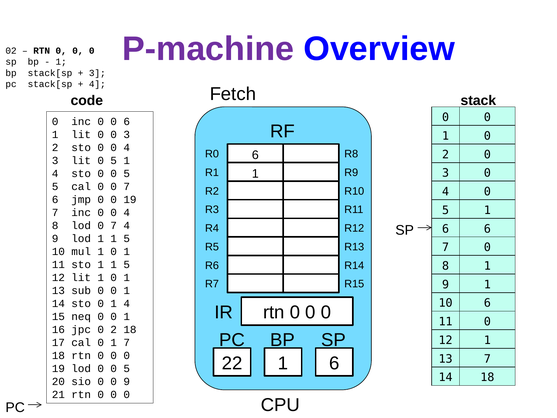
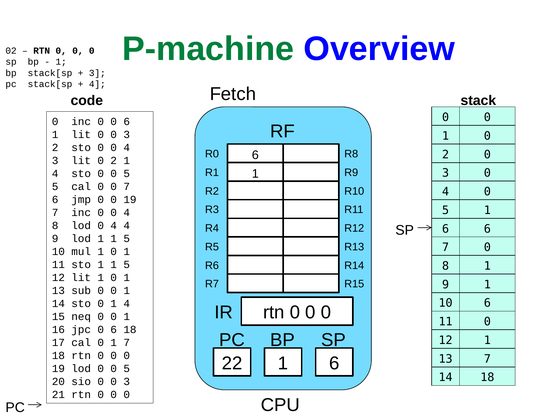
P-machine colour: purple -> green (208, 49)
lit 0 5: 5 -> 2 (114, 160)
lod 0 7: 7 -> 4 (114, 225)
jpc 0 2: 2 -> 6 (114, 329)
sio 0 0 9: 9 -> 3 (127, 381)
